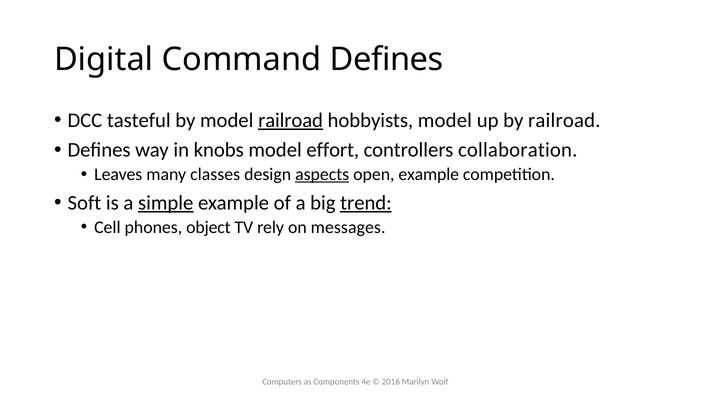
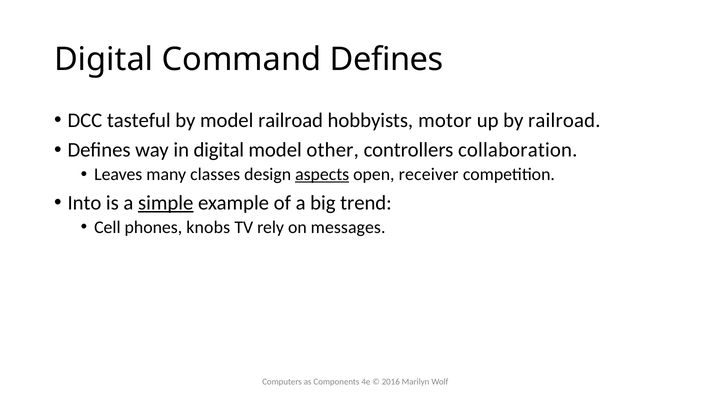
railroad underline: present -> none (291, 120)
hobbyists model: model -> motor (445, 120)
in knobs: knobs -> digital (219, 150)
effort: effort -> other (333, 150)
open example: example -> receiver (429, 175)
Soft: Soft -> Into (84, 203)
trend underline: present -> none (366, 203)
object: object -> knobs (208, 227)
